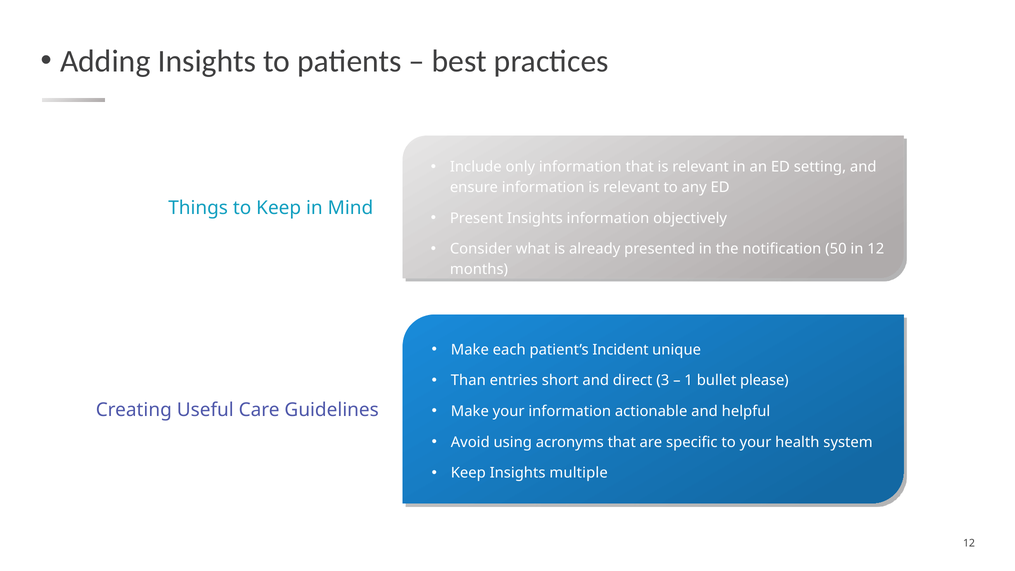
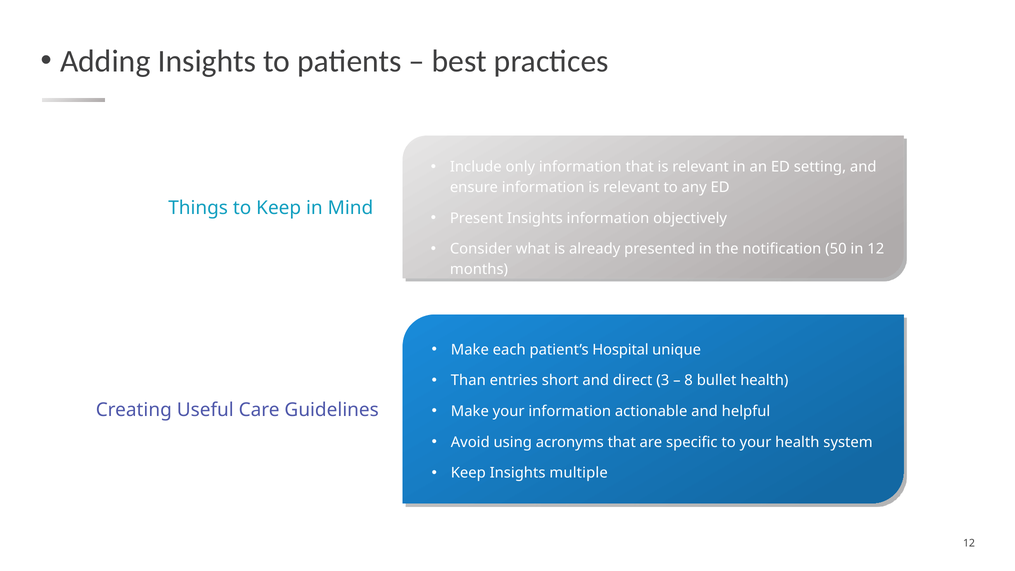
Incident: Incident -> Hospital (620, 350)
1: 1 -> 8 (689, 380)
bullet please: please -> health (764, 380)
